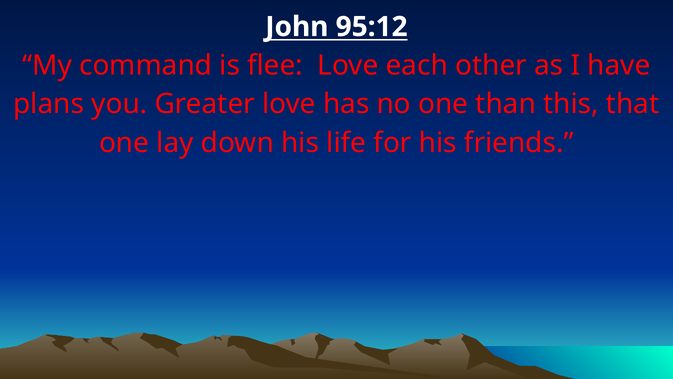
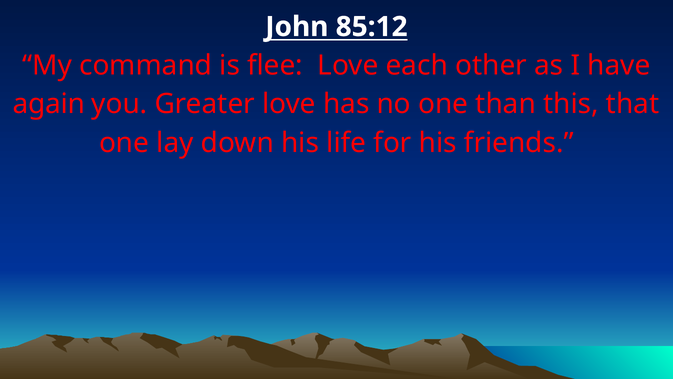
95:12: 95:12 -> 85:12 (372, 27)
plans: plans -> again (49, 104)
